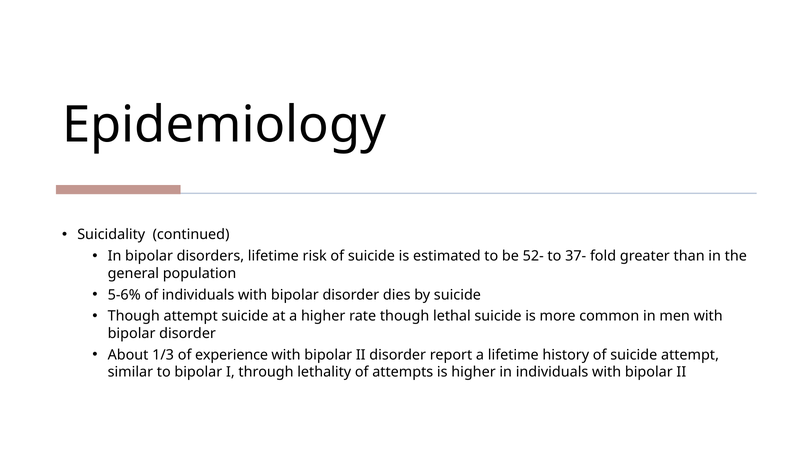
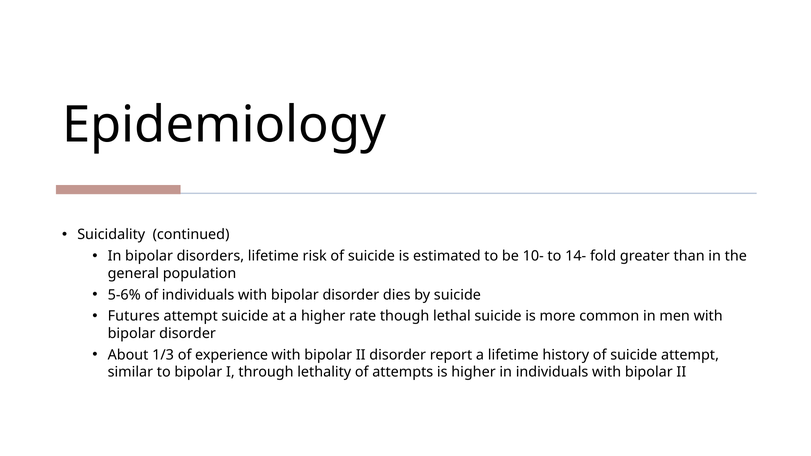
52-: 52- -> 10- (533, 256)
37-: 37- -> 14- (576, 256)
Though: Though -> Futures (134, 316)
